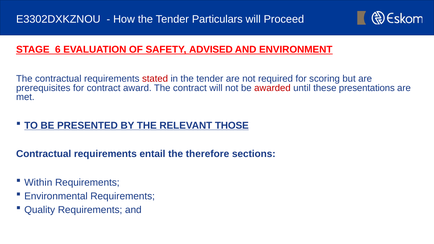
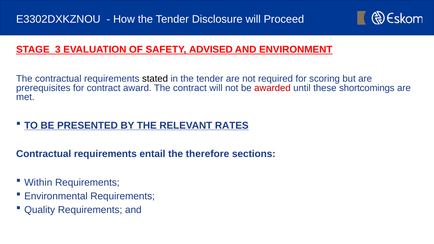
Particulars: Particulars -> Disclosure (217, 19)
6: 6 -> 3 (58, 50)
stated colour: red -> black (155, 79)
presentations: presentations -> shortcomings (367, 88)
THOSE: THOSE -> RATES (232, 125)
